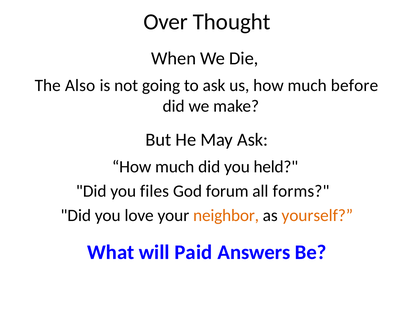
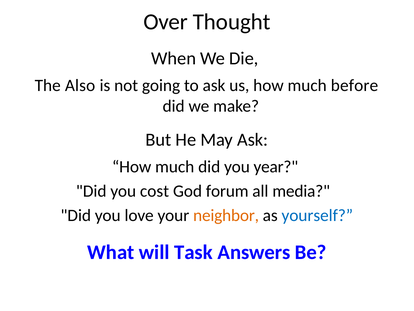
held: held -> year (276, 167)
files: files -> cost (155, 191)
forms: forms -> media (301, 191)
yourself colour: orange -> blue (317, 215)
Paid: Paid -> Task (194, 252)
